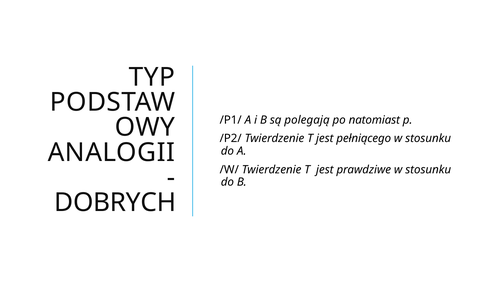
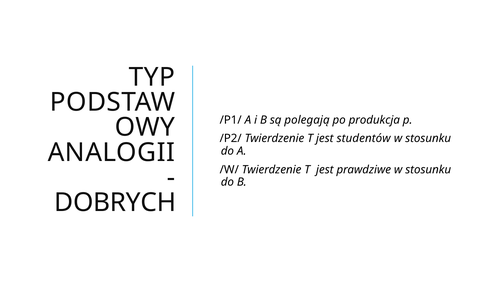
natomiast: natomiast -> produkcja (374, 120)
pełniącego: pełniącego -> studentów (364, 139)
